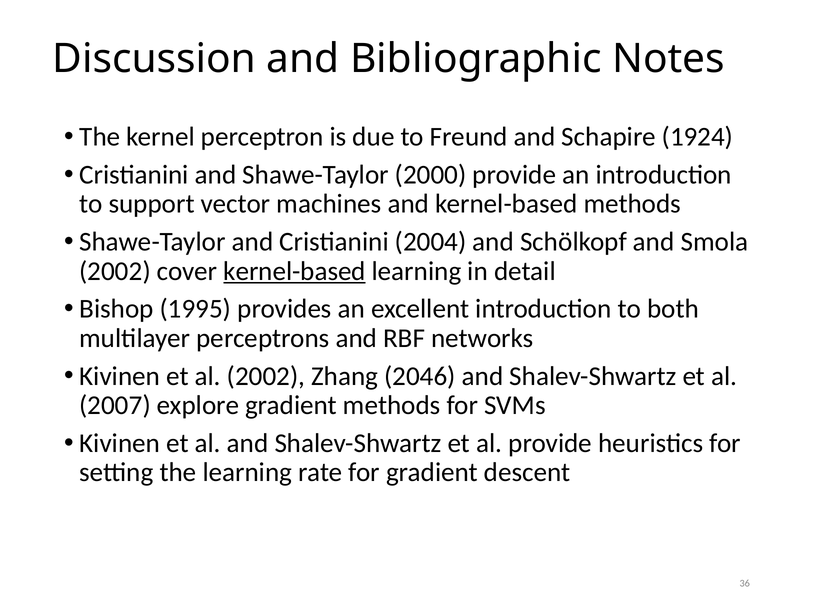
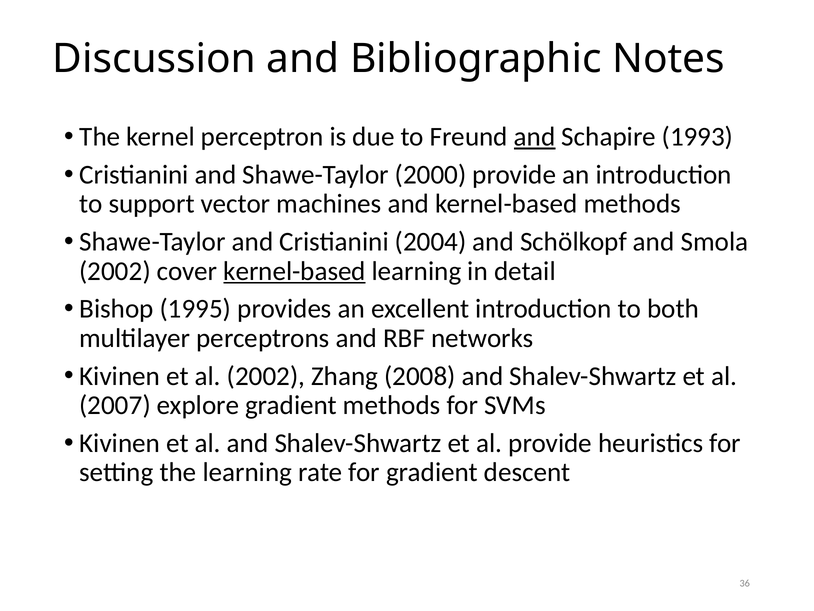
and underline: none -> present (535, 137)
1924: 1924 -> 1993 (697, 137)
2046: 2046 -> 2008 (420, 376)
